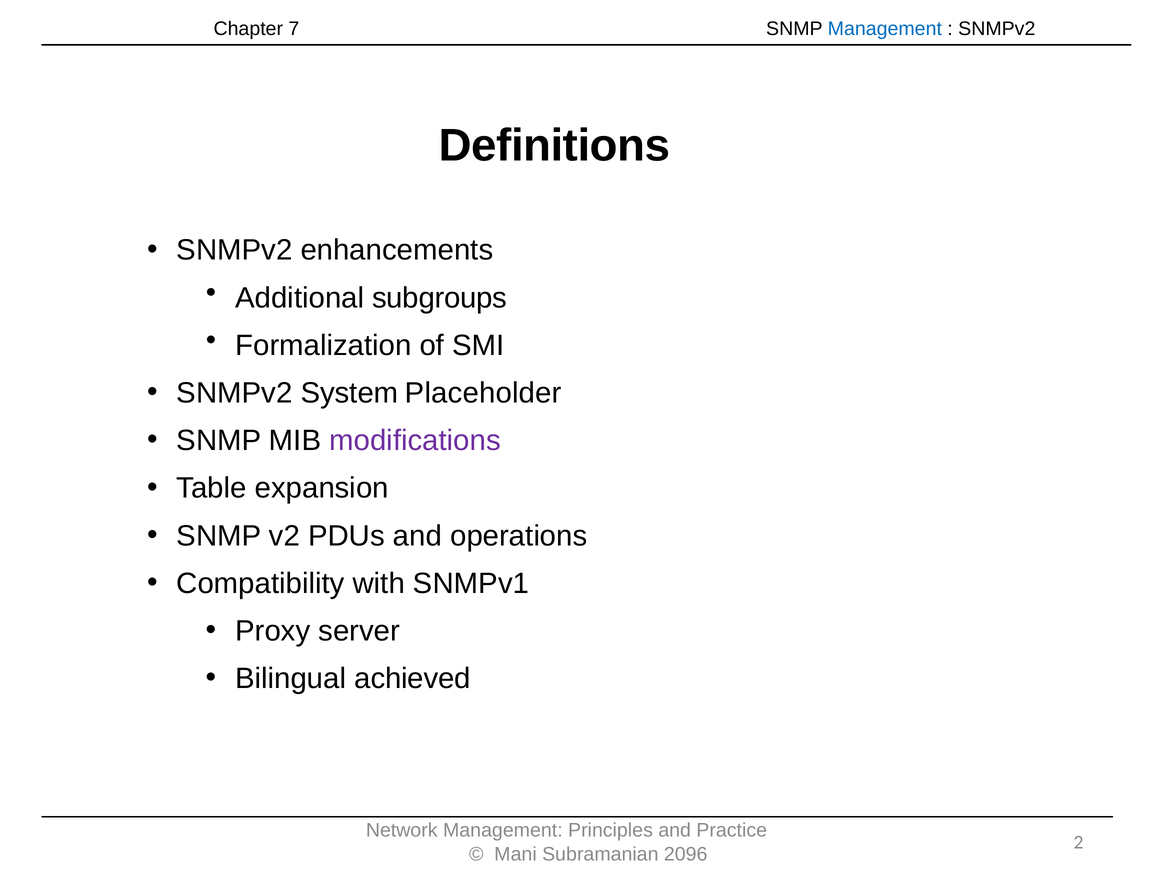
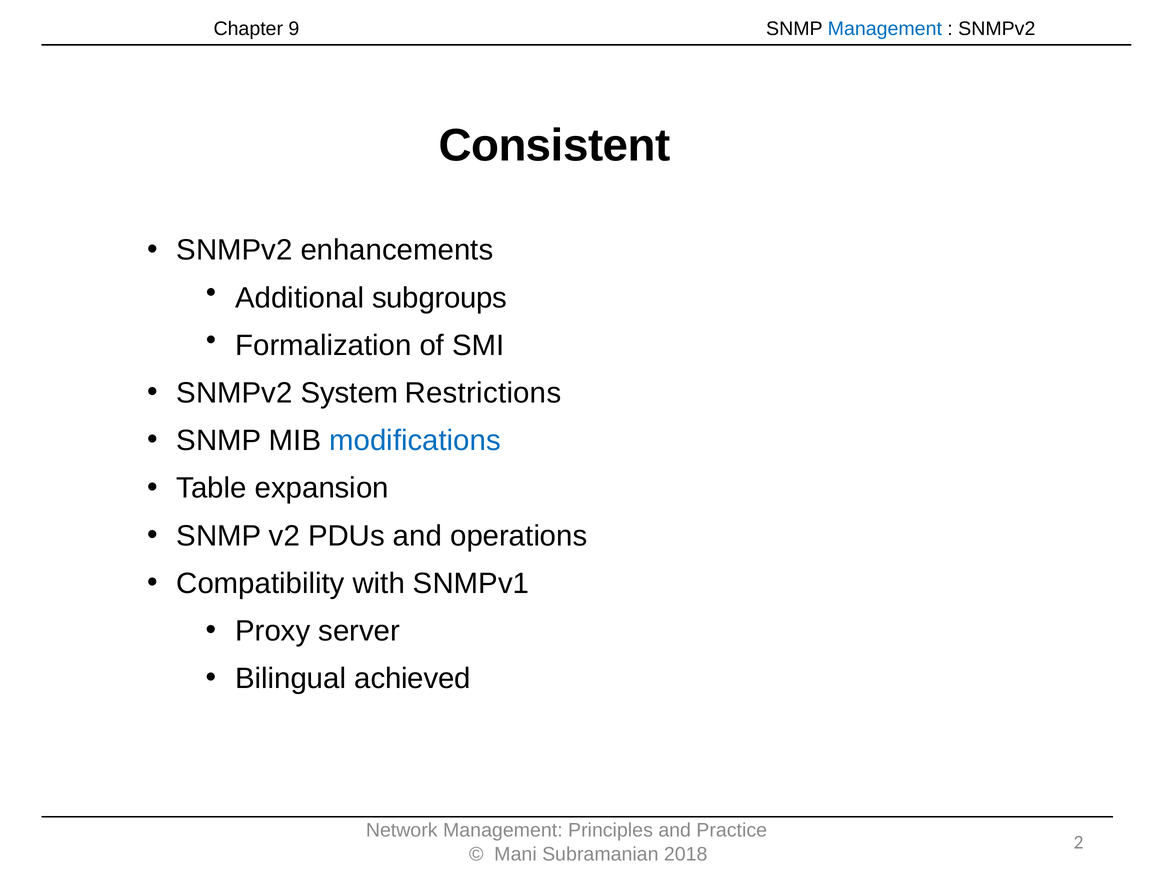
7: 7 -> 9 (294, 29)
Definitions: Definitions -> Consistent (555, 146)
Placeholder: Placeholder -> Restrictions (483, 393)
modifications colour: purple -> blue (415, 441)
2096: 2096 -> 2018 (686, 854)
